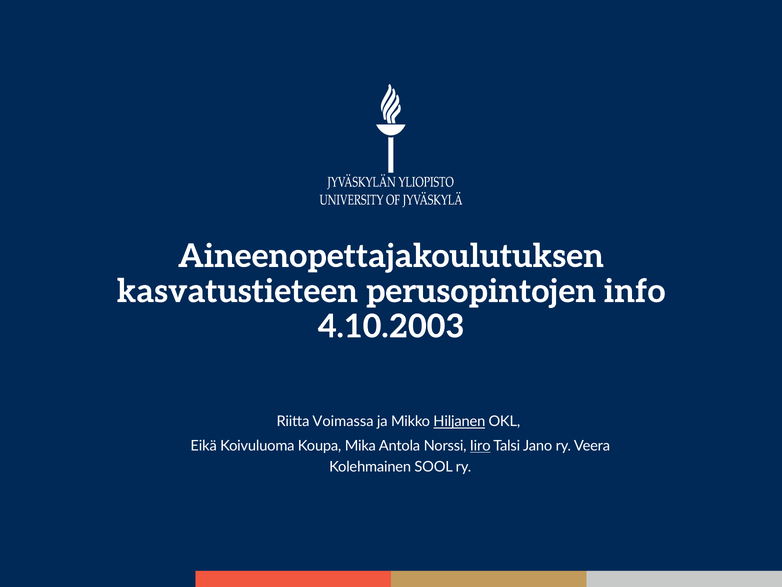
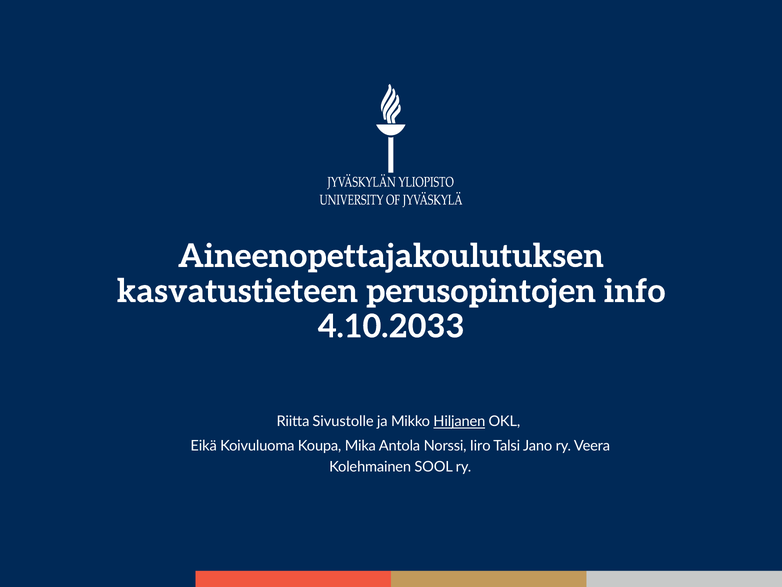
4.10.2003: 4.10.2003 -> 4.10.2033 (391, 326)
Voimassa: Voimassa -> Sivustolle (343, 421)
Iiro underline: present -> none (480, 446)
